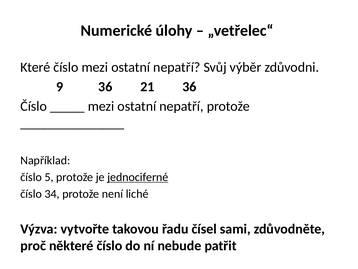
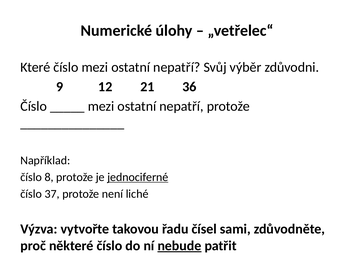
9 36: 36 -> 12 (105, 87)
5: 5 -> 8 (49, 177)
34: 34 -> 37 (52, 193)
nebude underline: none -> present (179, 245)
